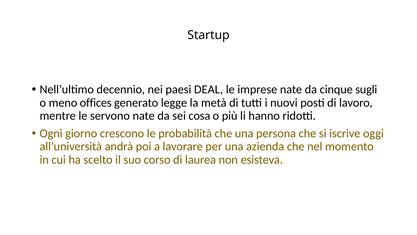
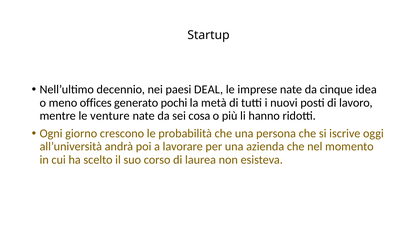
sugli: sugli -> idea (366, 89)
legge: legge -> pochi (174, 103)
servono: servono -> venture (110, 116)
